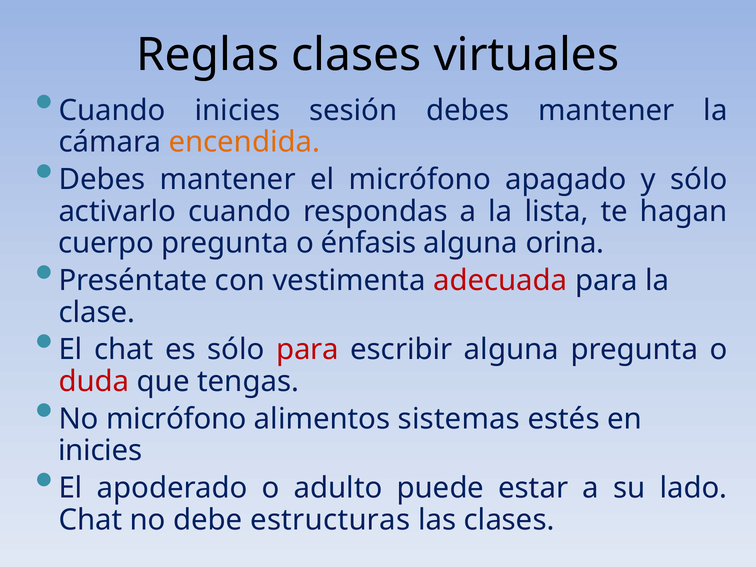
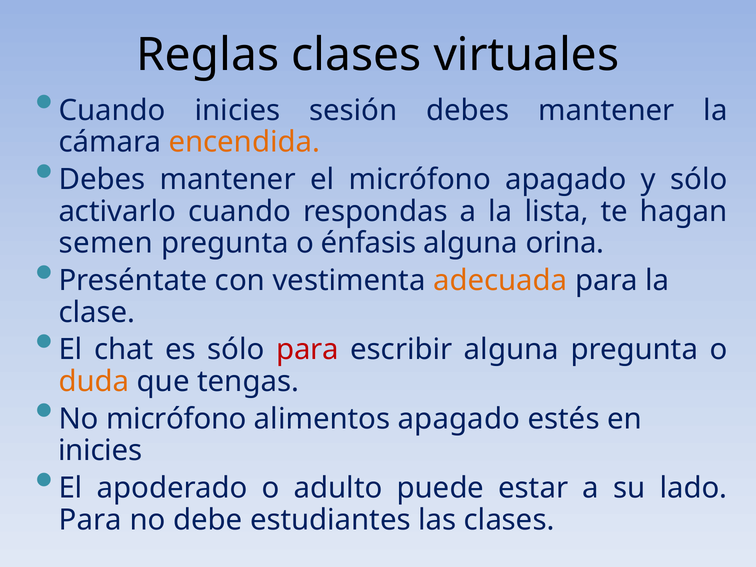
cuerpo: cuerpo -> semen (106, 243)
adecuada colour: red -> orange (500, 281)
duda colour: red -> orange (94, 382)
alimentos sistemas: sistemas -> apagado (459, 419)
Chat: Chat -> Para (90, 520)
estructuras: estructuras -> estudiantes (330, 520)
